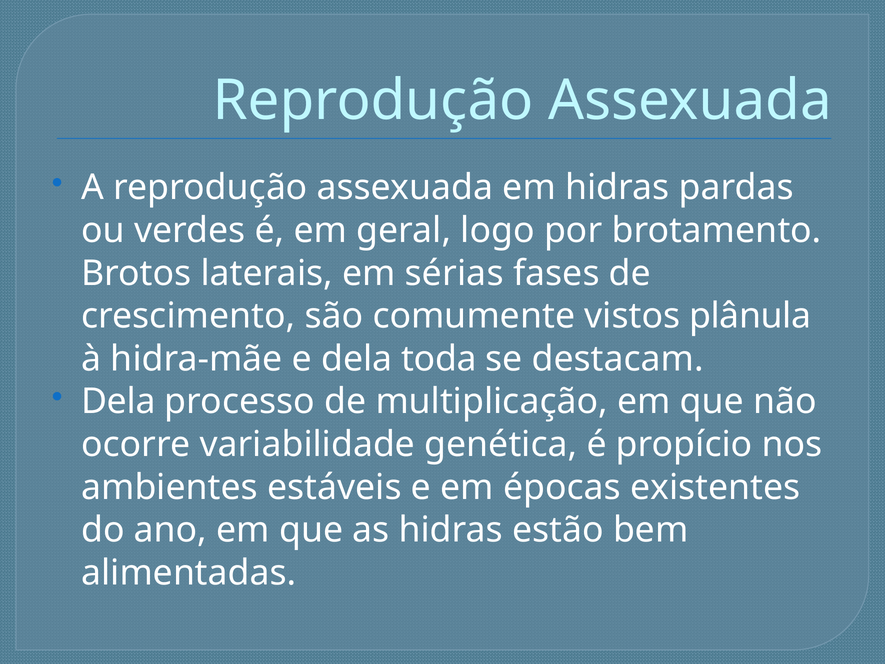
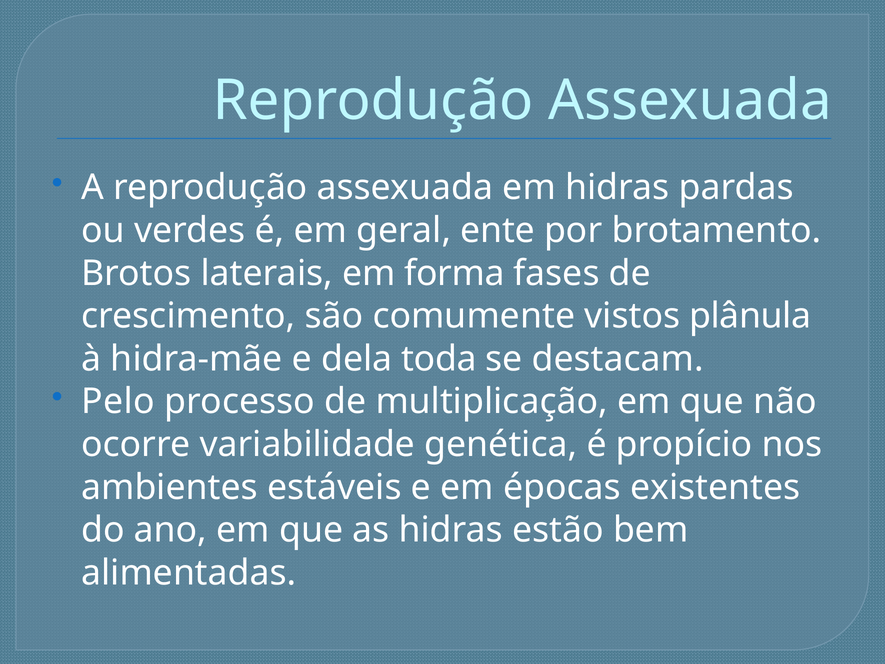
logo: logo -> ente (498, 230)
sérias: sérias -> forma (454, 273)
Dela: Dela -> Pelo (118, 402)
